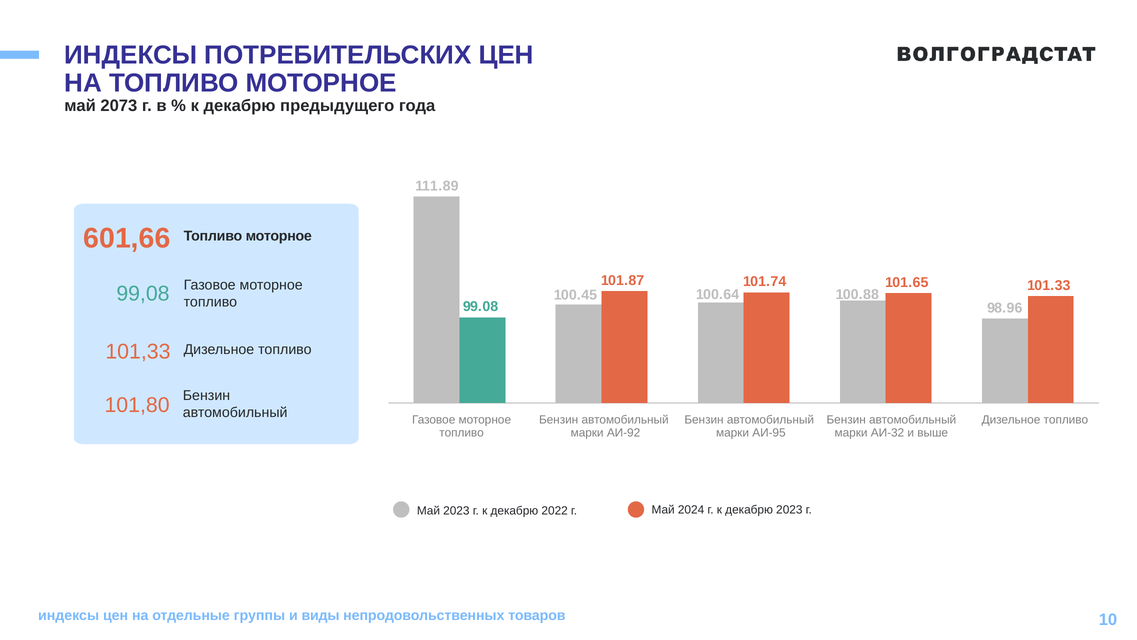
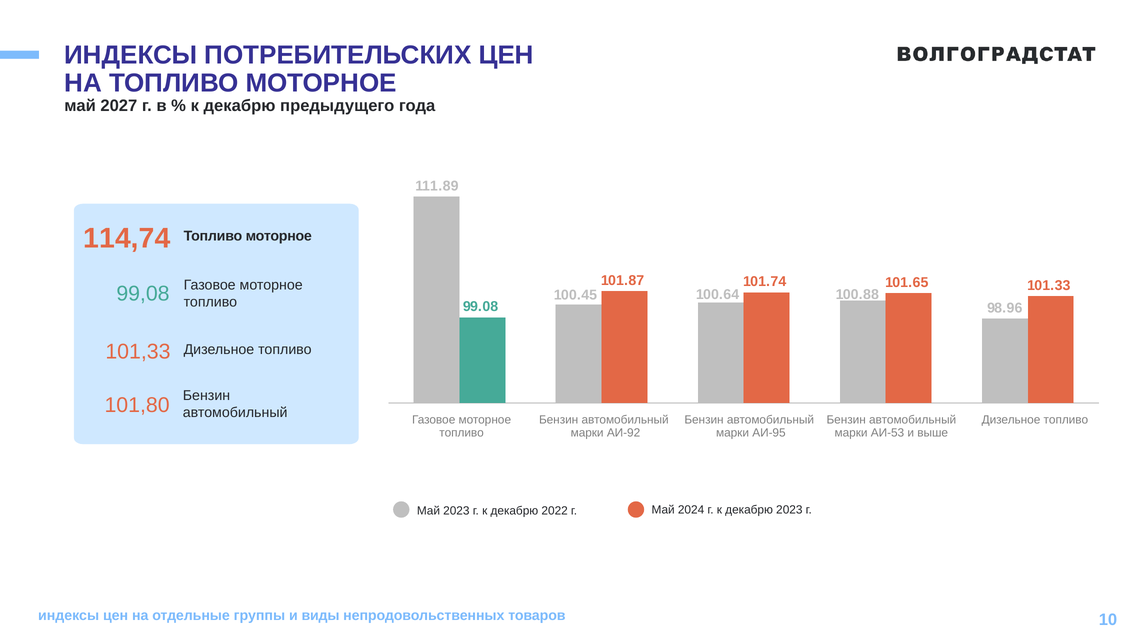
2073: 2073 -> 2027 (119, 105)
601,66: 601,66 -> 114,74 (127, 238)
АИ-32: АИ-32 -> АИ-53 (888, 433)
